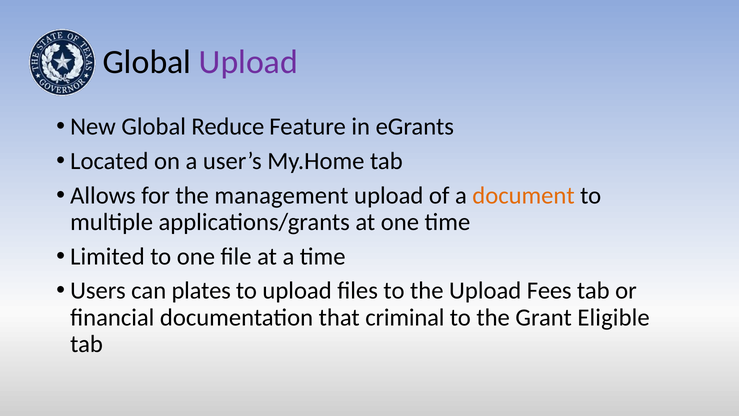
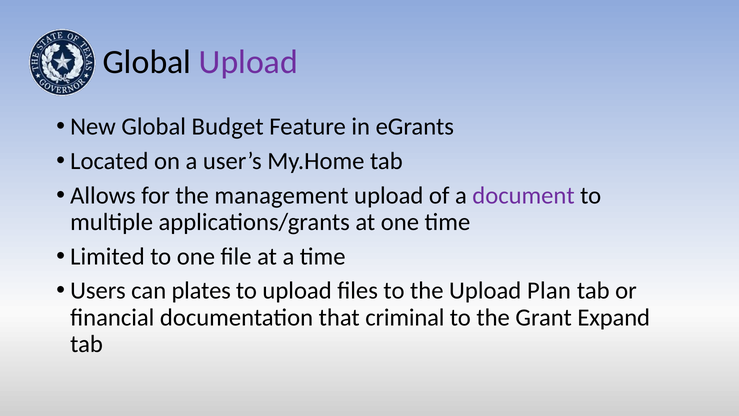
Reduce: Reduce -> Budget (228, 127)
document colour: orange -> purple (524, 195)
Fees: Fees -> Plan (549, 291)
Eligible: Eligible -> Expand (614, 317)
